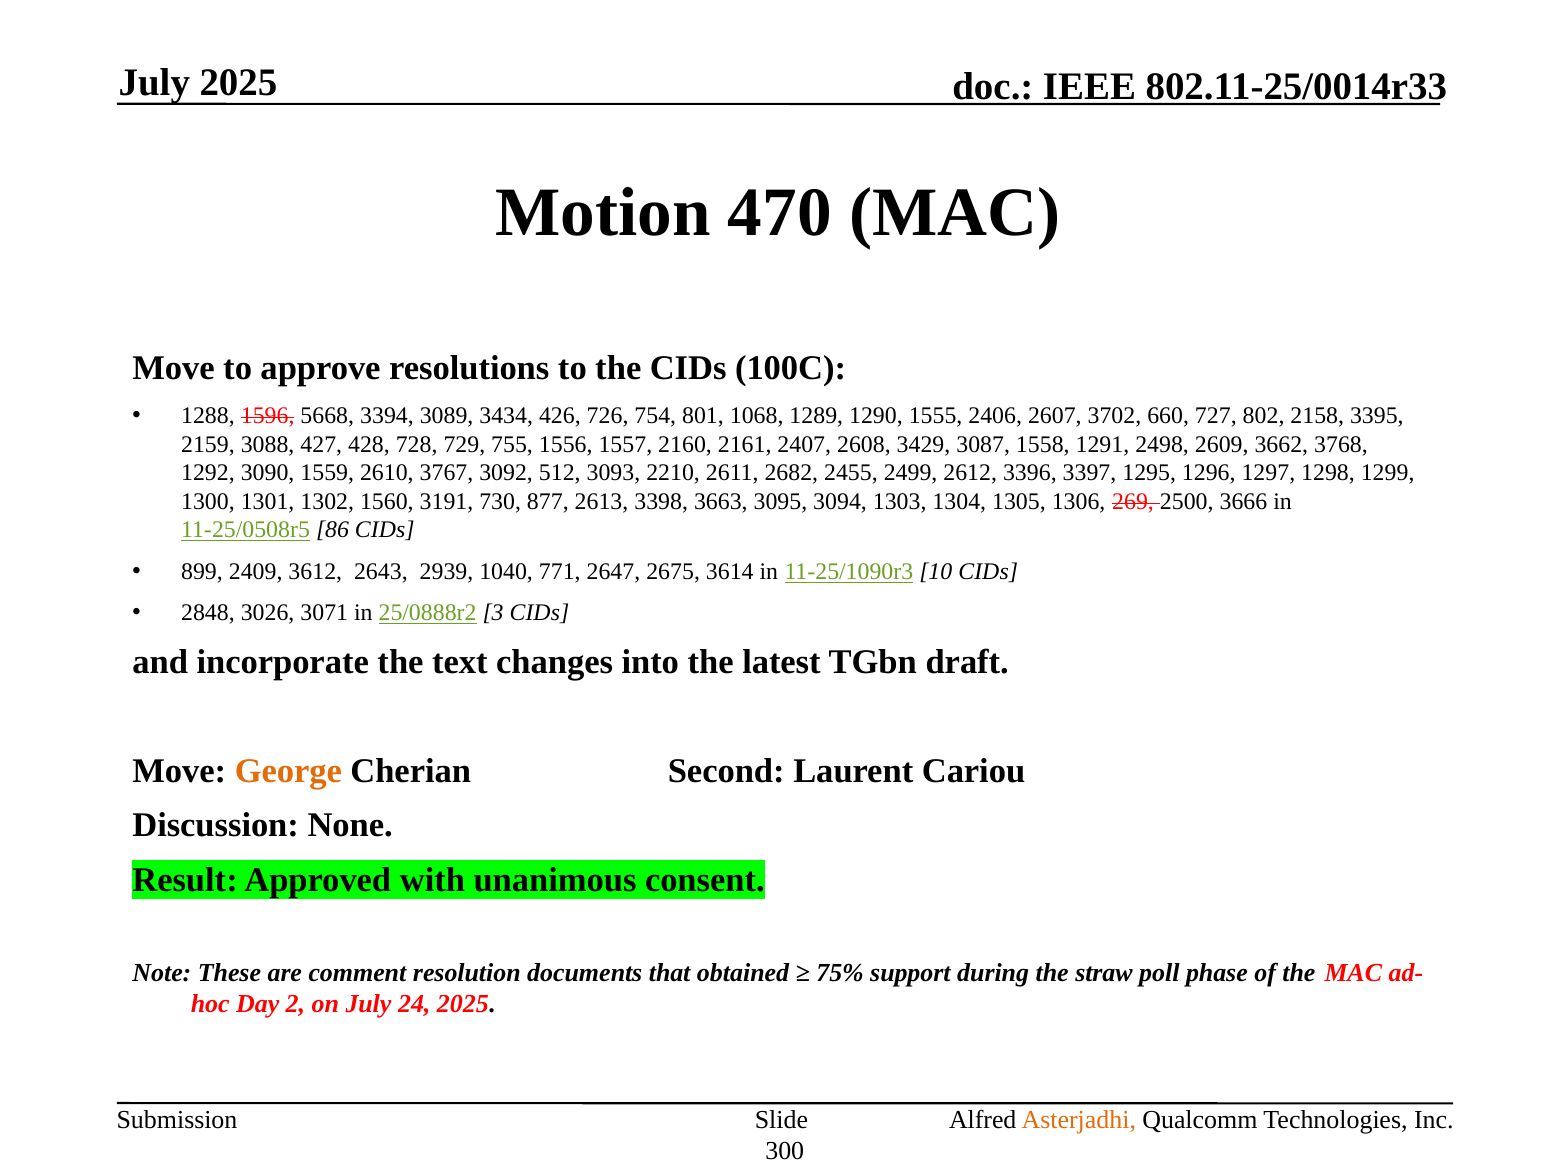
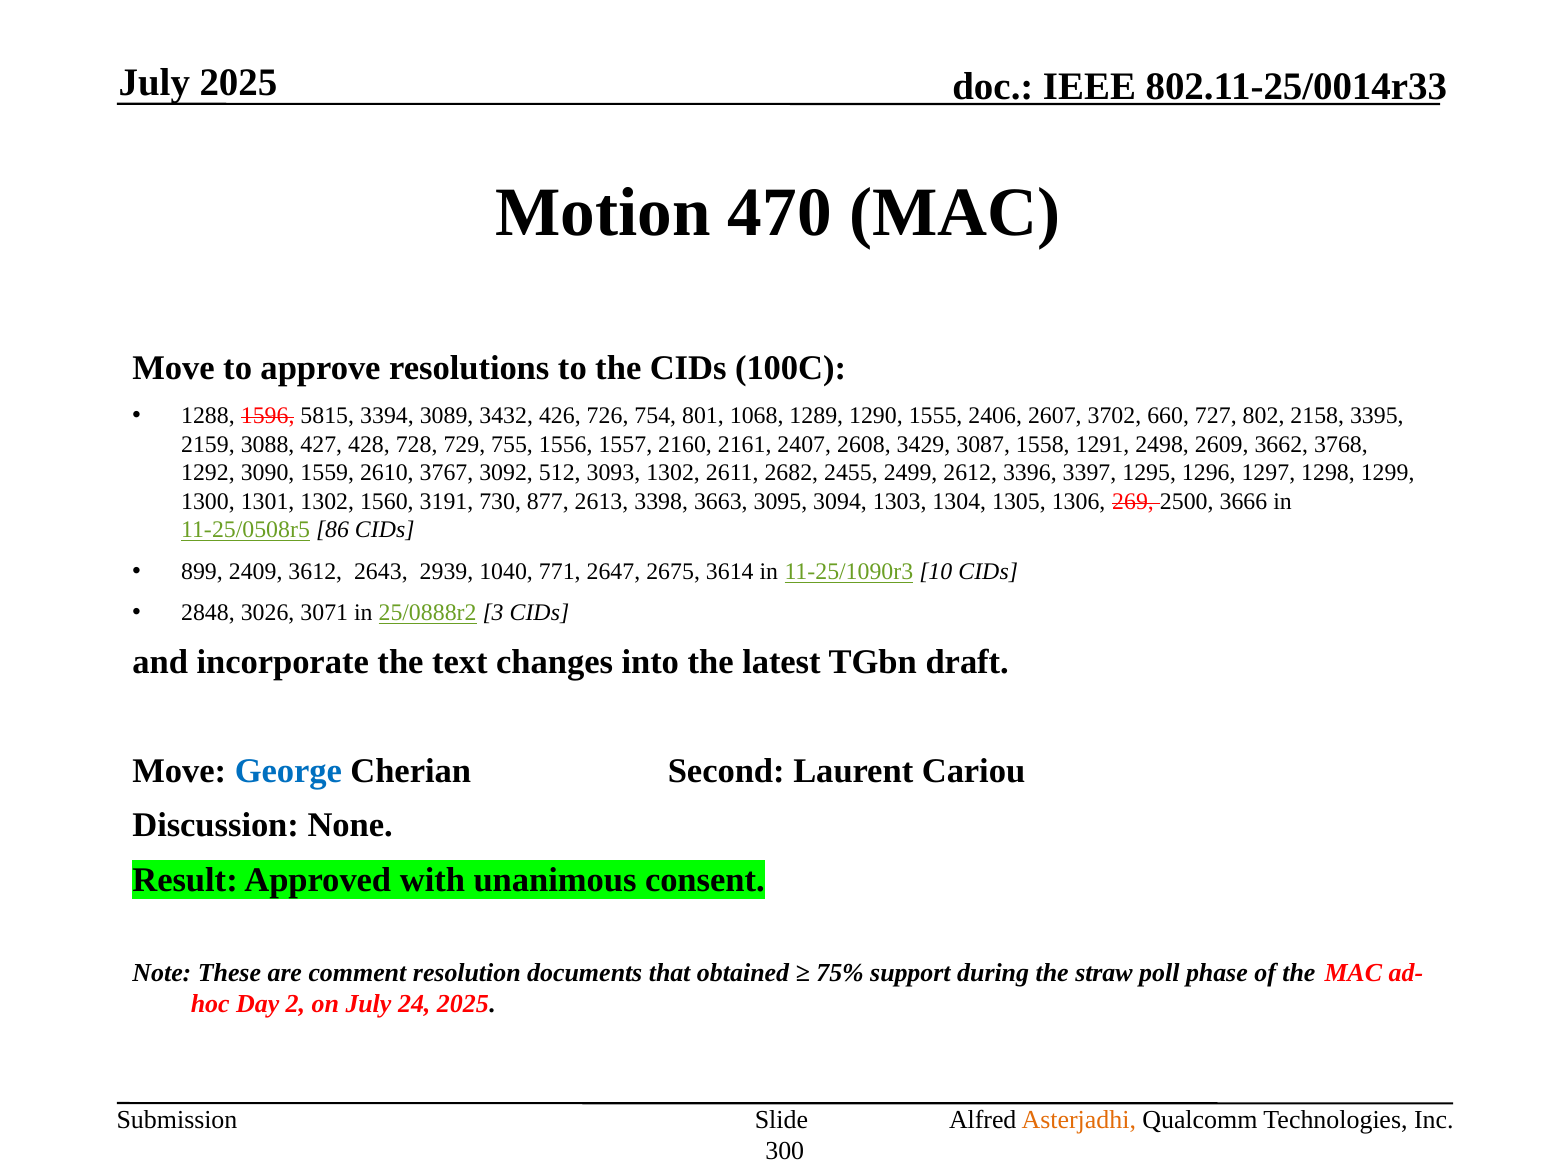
5668: 5668 -> 5815 (327, 416)
3434: 3434 -> 3432 (506, 416)
3093 2210: 2210 -> 1302 (673, 473)
George colour: orange -> blue (288, 771)
